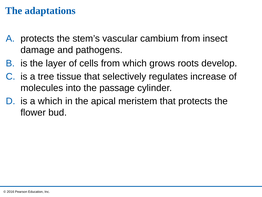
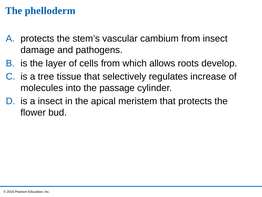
adaptations: adaptations -> phelloderm (50, 11)
grows: grows -> allows (162, 63)
a which: which -> insect (50, 101)
